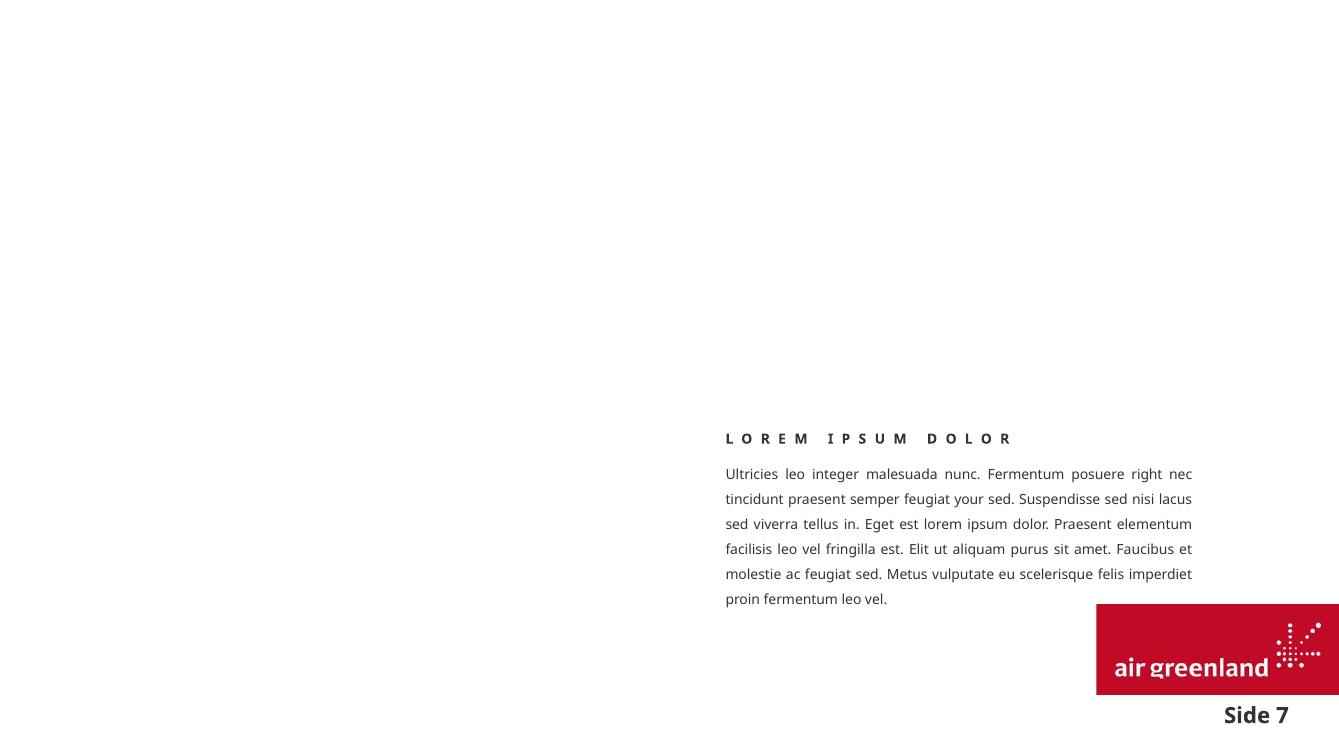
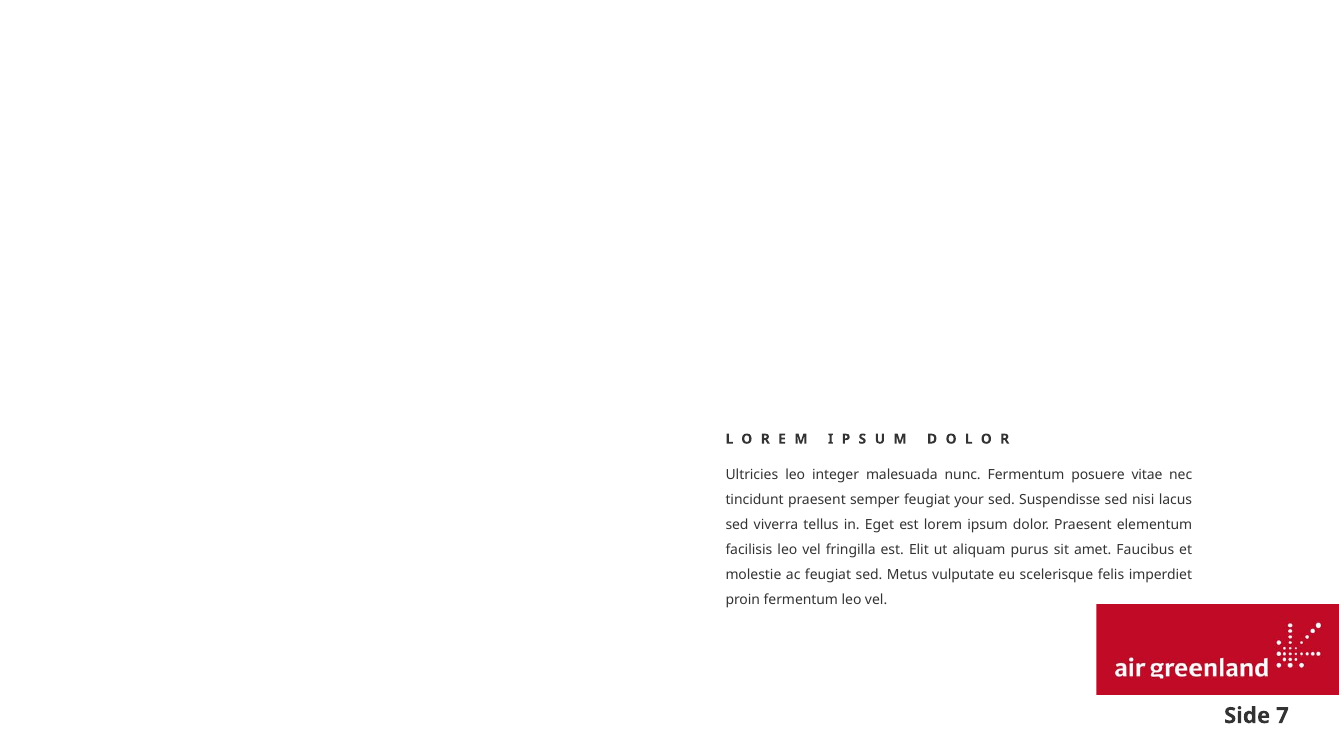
right: right -> vitae (1147, 475)
